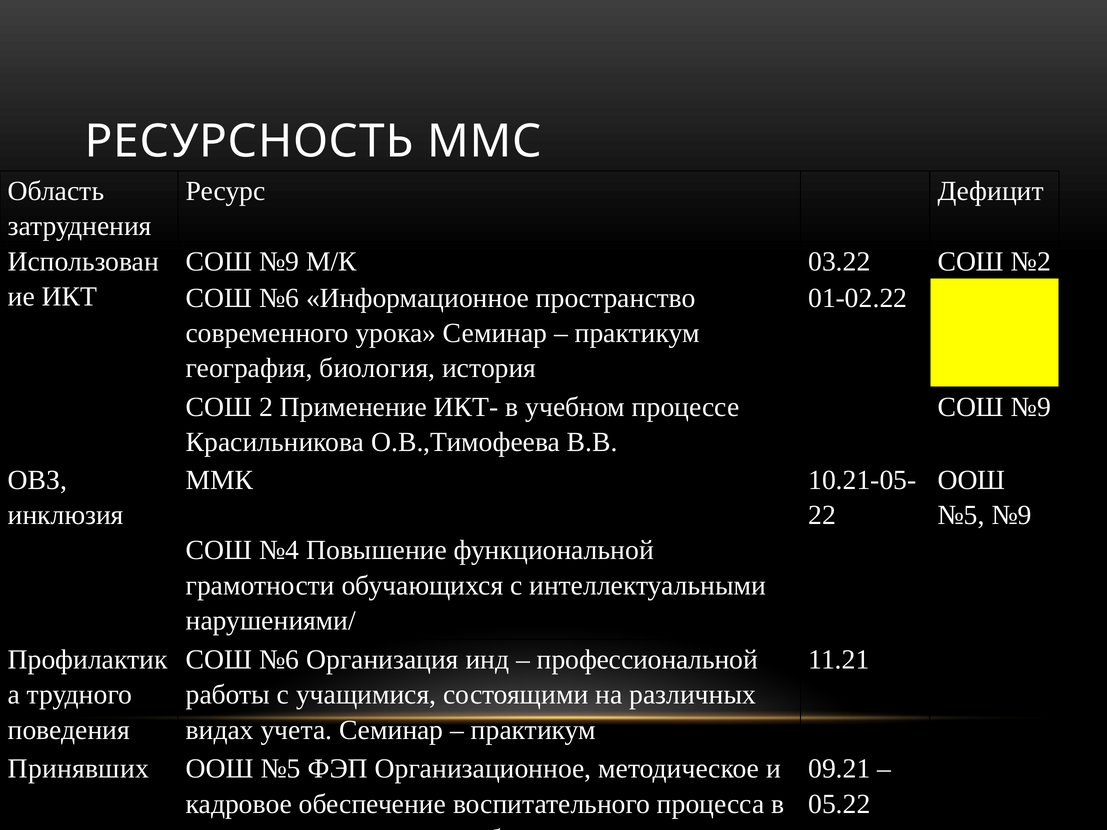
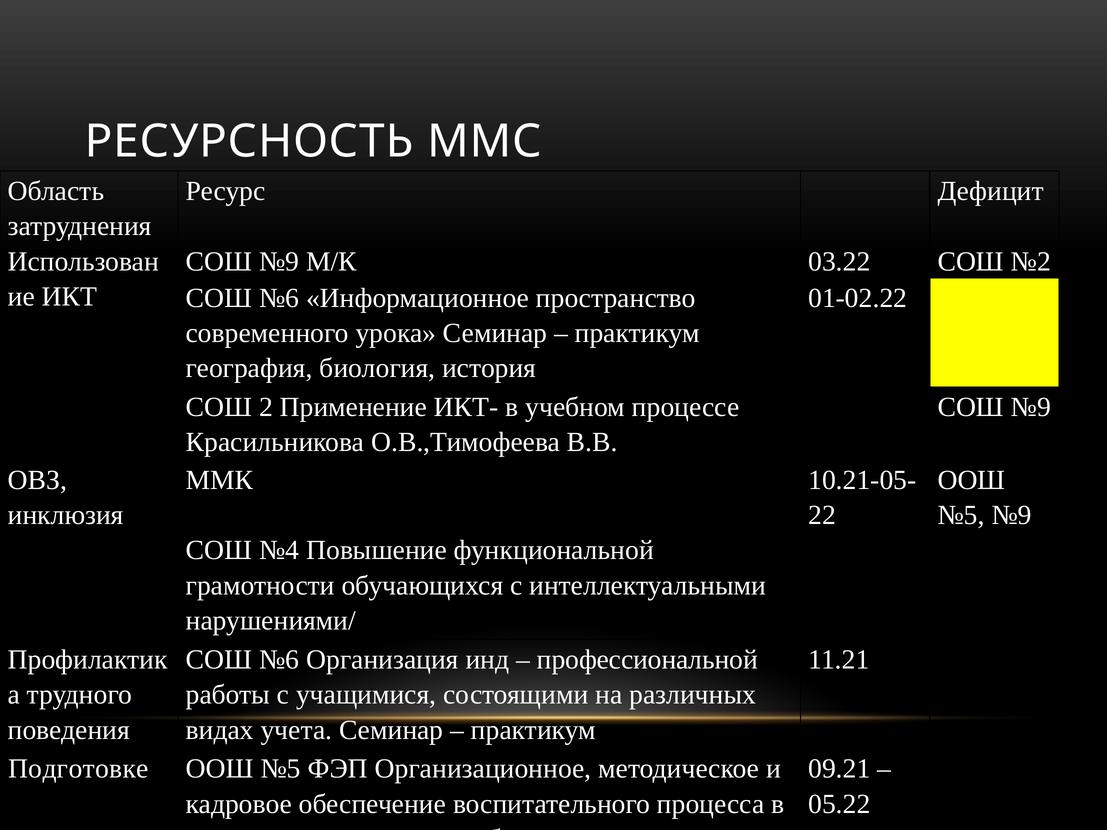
Принявших: Принявших -> Подготовке (78, 769)
